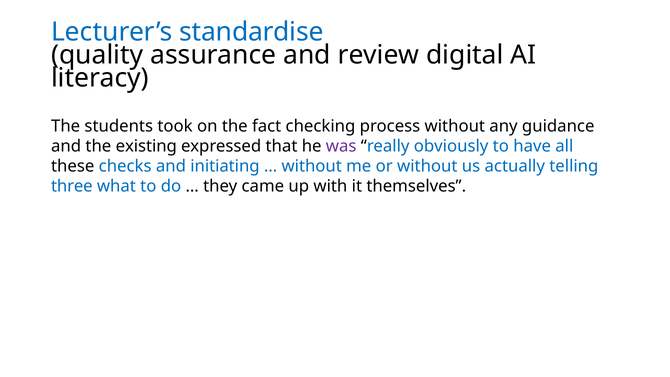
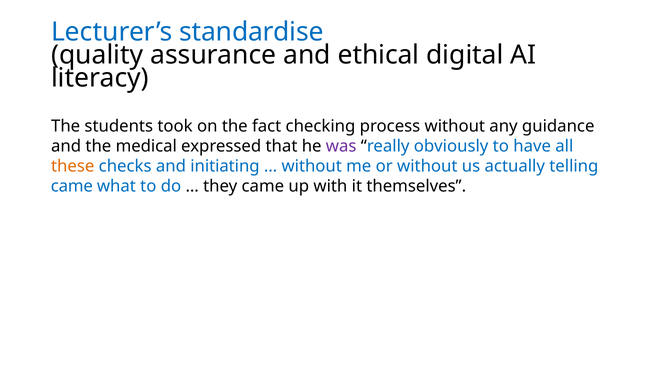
review: review -> ethical (378, 55)
existing: existing -> medical (146, 146)
these colour: black -> orange (73, 166)
three: three -> came (72, 186)
